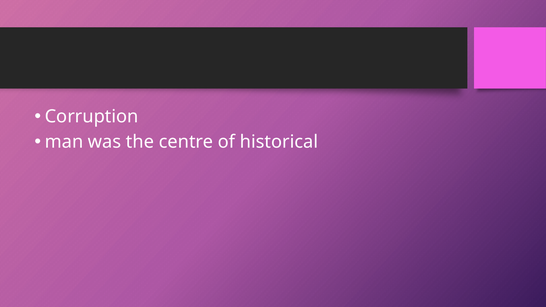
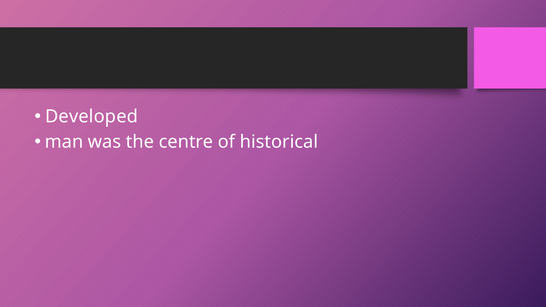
Corruption: Corruption -> Developed (92, 116)
